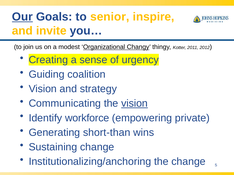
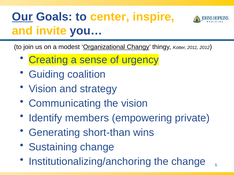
senior: senior -> center (110, 17)
vision underline: present -> none (134, 104)
workforce: workforce -> members (87, 118)
